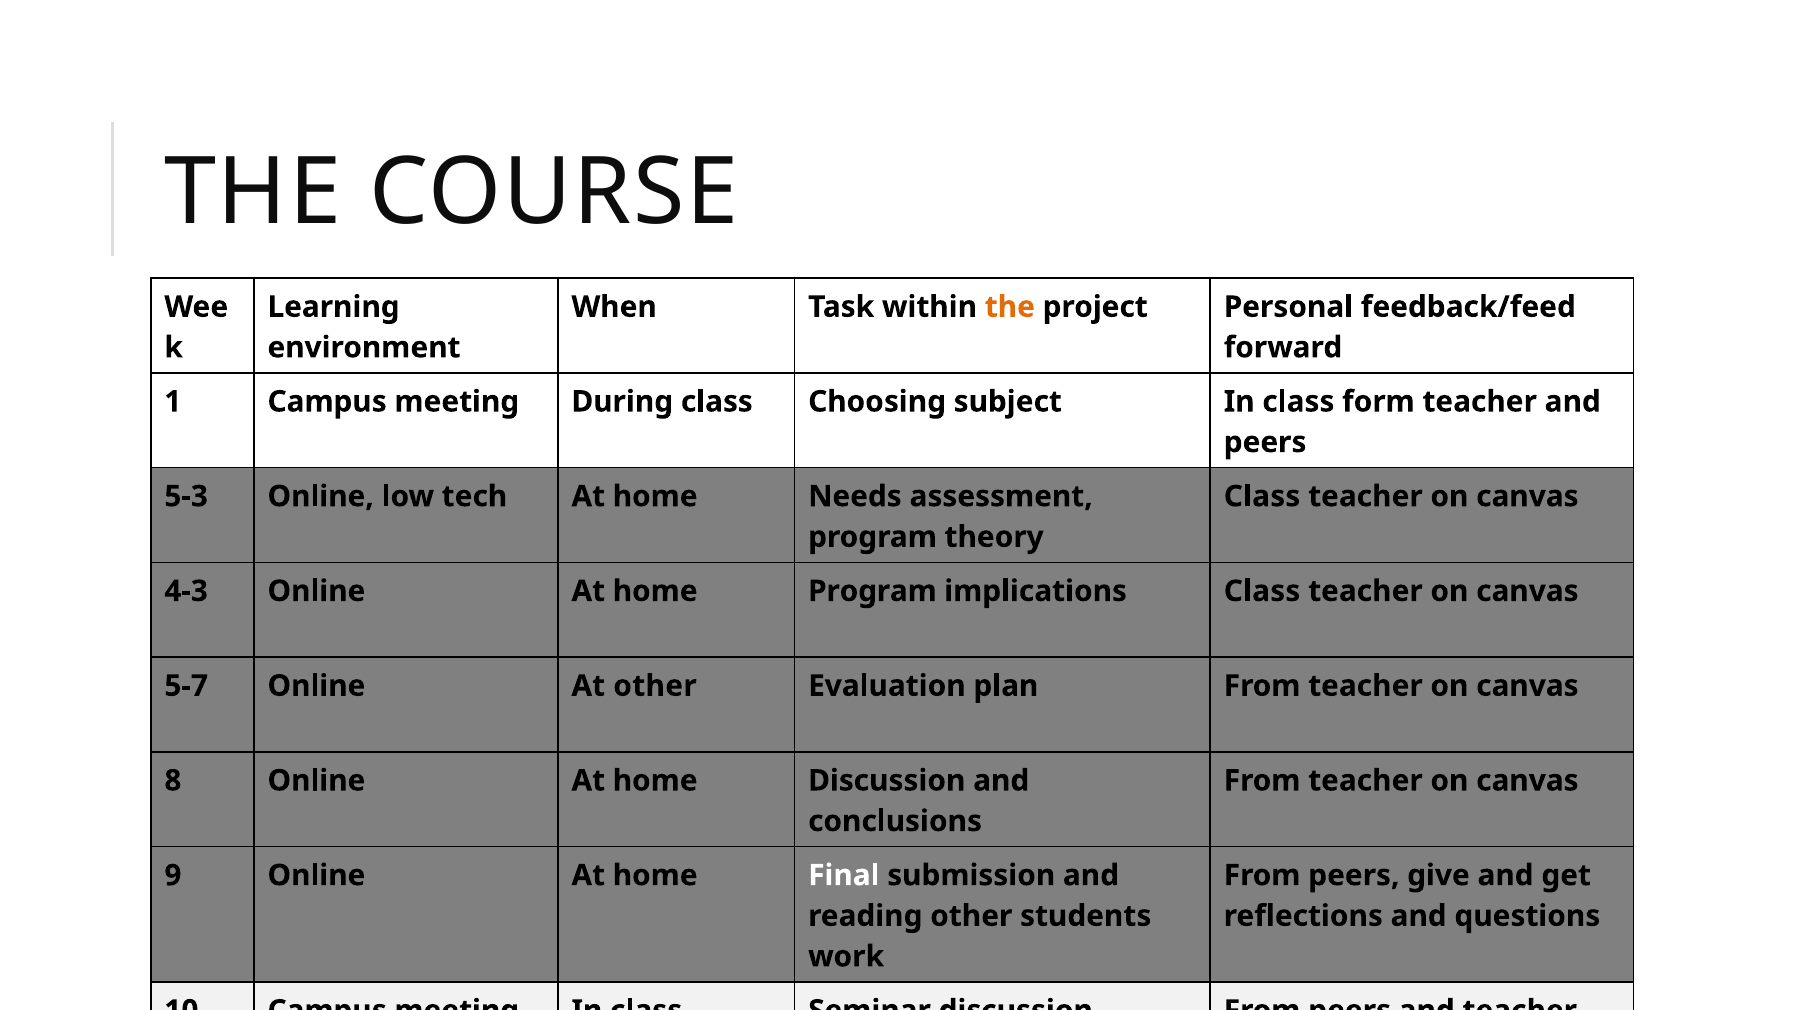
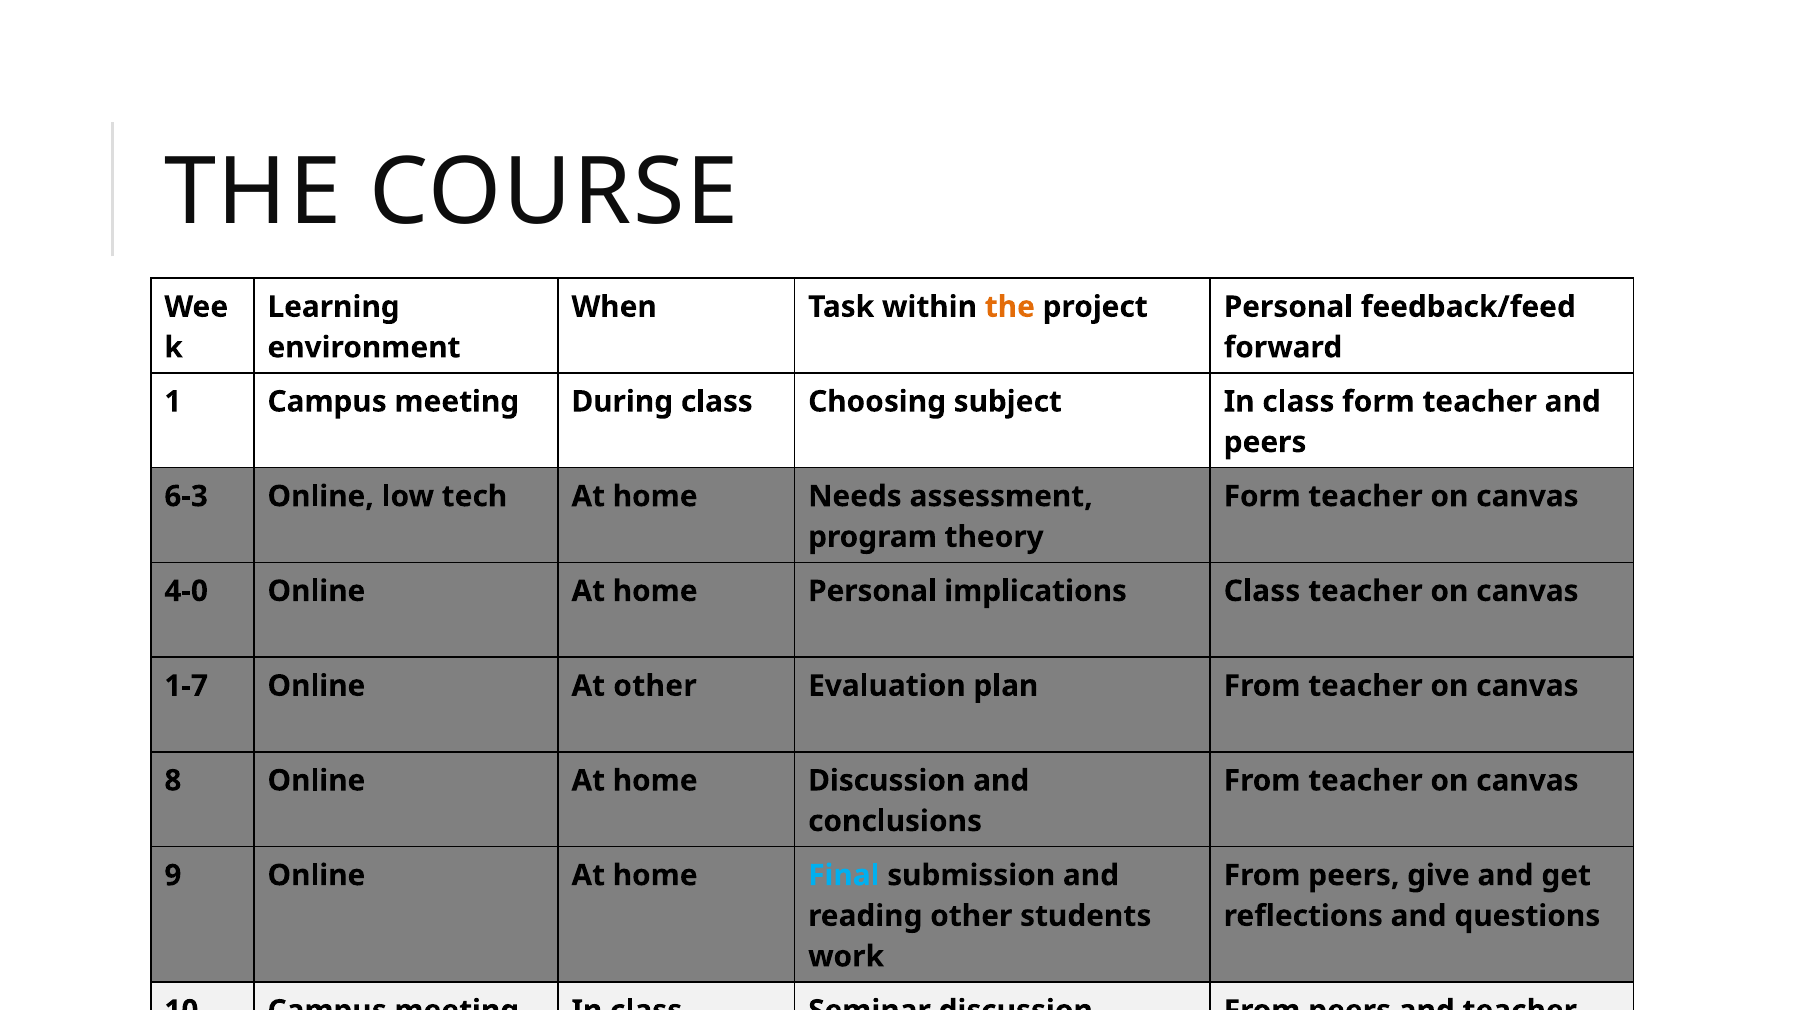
5-3: 5-3 -> 6-3 (186, 497)
Class: Class -> Form (1262, 497)
4-3: 4-3 -> 4-0 (186, 591)
home Program: Program -> Personal (872, 591)
5-7: 5-7 -> 1-7 (186, 686)
Final colour: white -> light blue (844, 876)
